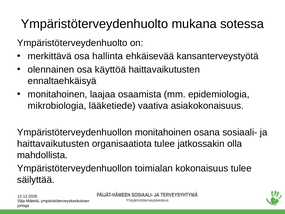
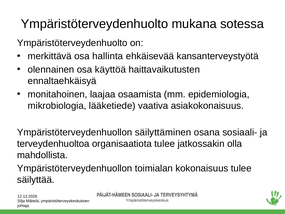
Ympäristöterveydenhuollon monitahoinen: monitahoinen -> säilyttäminen (163, 132)
haittavaikutusten: haittavaikutusten -> terveydenhuoltoa (53, 144)
